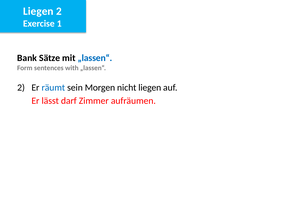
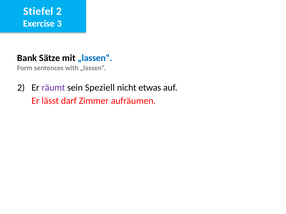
Liegen: Liegen -> Stiefel (38, 11)
1: 1 -> 3 (59, 24)
räumt colour: blue -> purple (53, 88)
Morgen: Morgen -> Speziell (100, 88)
nicht liegen: liegen -> etwas (150, 88)
